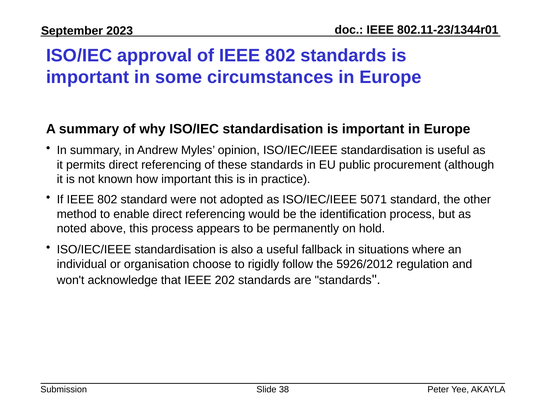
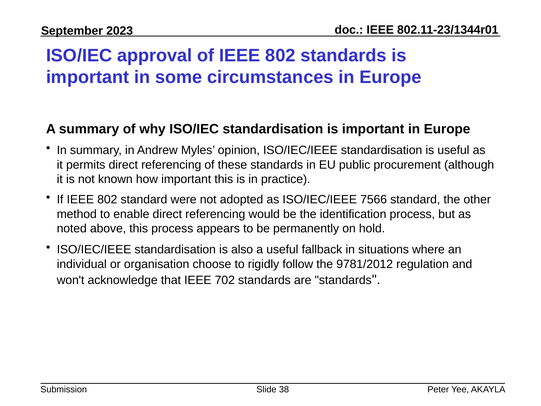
5071: 5071 -> 7566 (374, 199)
5926/2012: 5926/2012 -> 9781/2012 (365, 264)
202: 202 -> 702 (225, 280)
